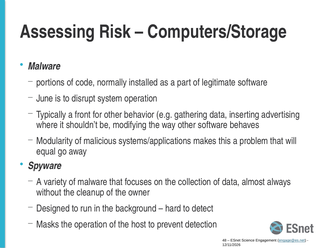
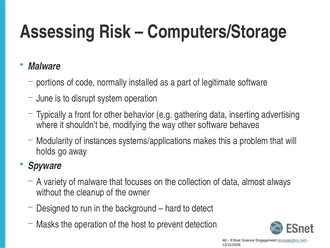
malicious: malicious -> instances (100, 141)
equal: equal -> holds (46, 151)
